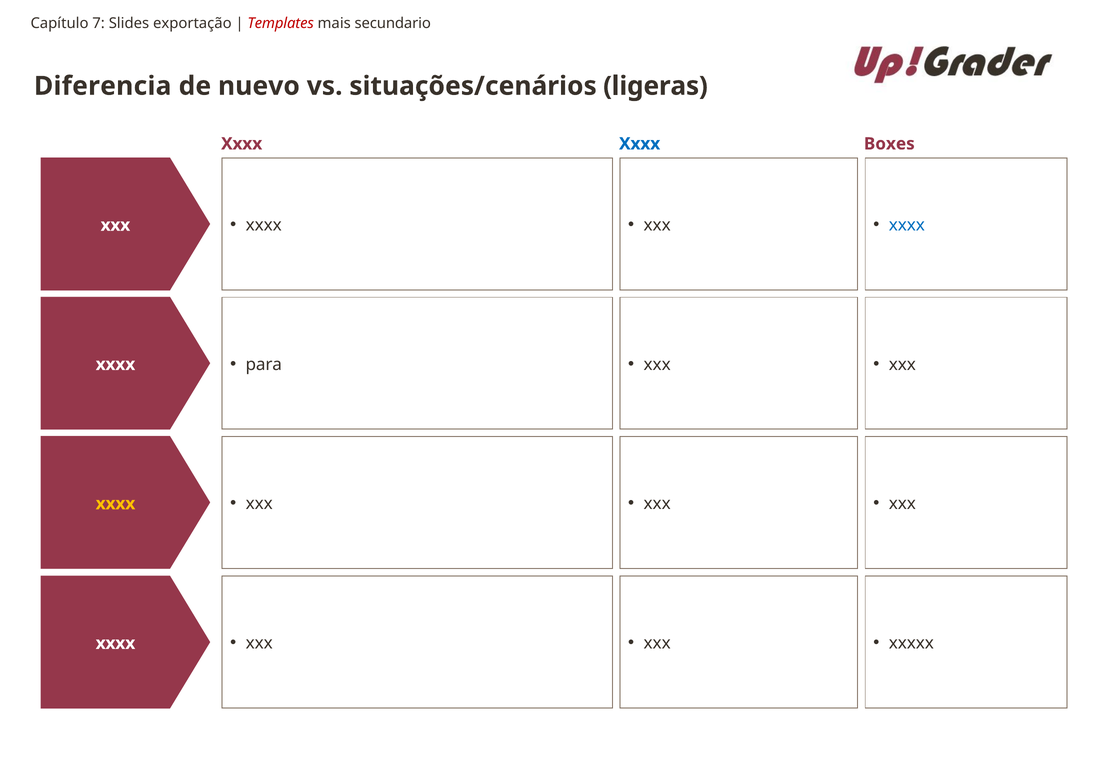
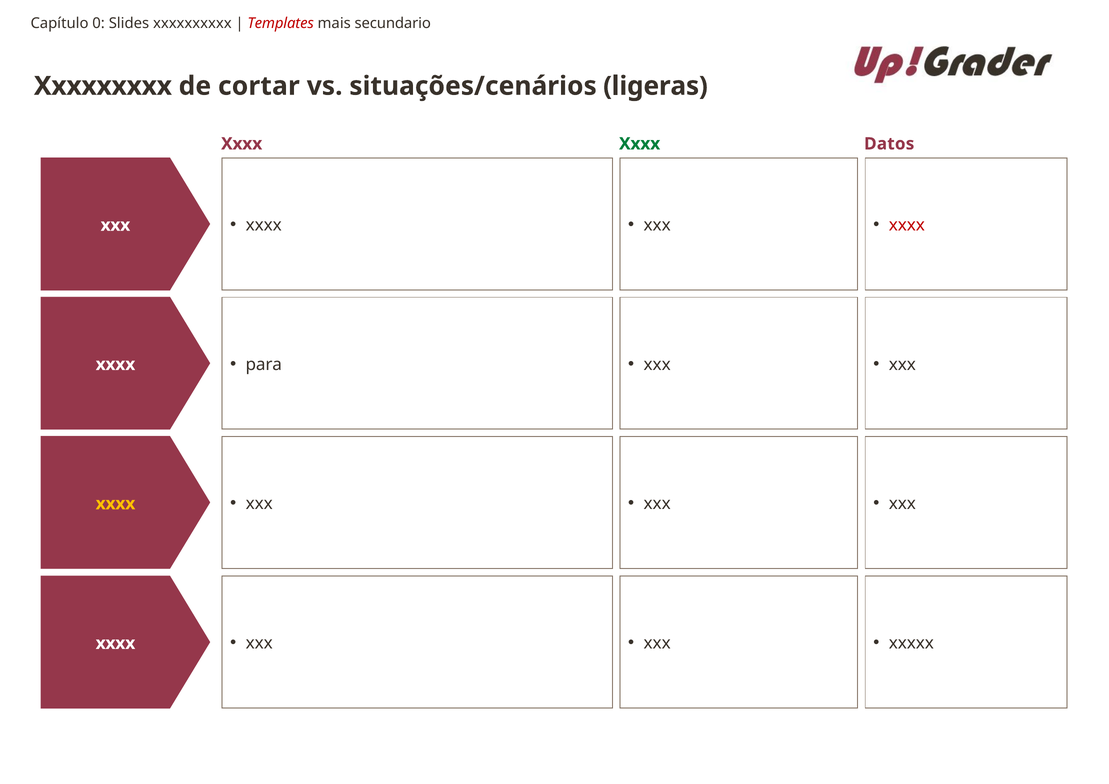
7: 7 -> 0 (99, 23)
exportação: exportação -> xxxxxxxxxx (192, 23)
Diferencia: Diferencia -> Xxxxxxxxx (103, 86)
nuevo: nuevo -> cortar (259, 86)
Xxxx colour: blue -> green (640, 144)
Boxes: Boxes -> Datos (889, 144)
xxxx colour: blue -> red (907, 225)
